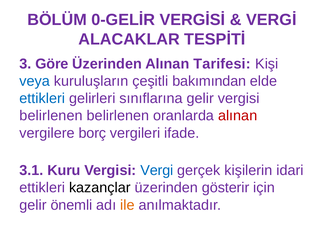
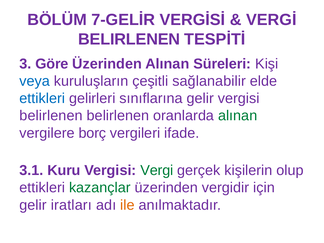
0-GELİR: 0-GELİR -> 7-GELİR (123, 20)
ALACAKLAR: ALACAKLAR -> BELIRLENEN (129, 39)
Tarifesi: Tarifesi -> Süreleri (222, 64)
bakımından: bakımından -> sağlanabilir (209, 81)
alınan colour: red -> green (238, 116)
Vergi colour: blue -> green (157, 170)
idari: idari -> olup (290, 170)
kazançlar colour: black -> green (100, 188)
gösterir: gösterir -> vergidir (226, 188)
önemli: önemli -> iratları (71, 205)
